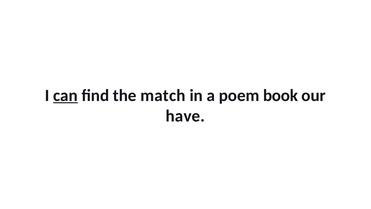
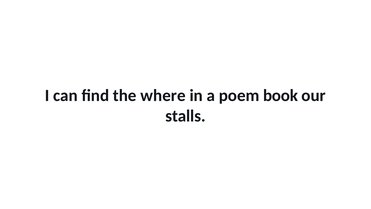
can underline: present -> none (65, 95)
match: match -> where (163, 95)
have: have -> stalls (185, 116)
